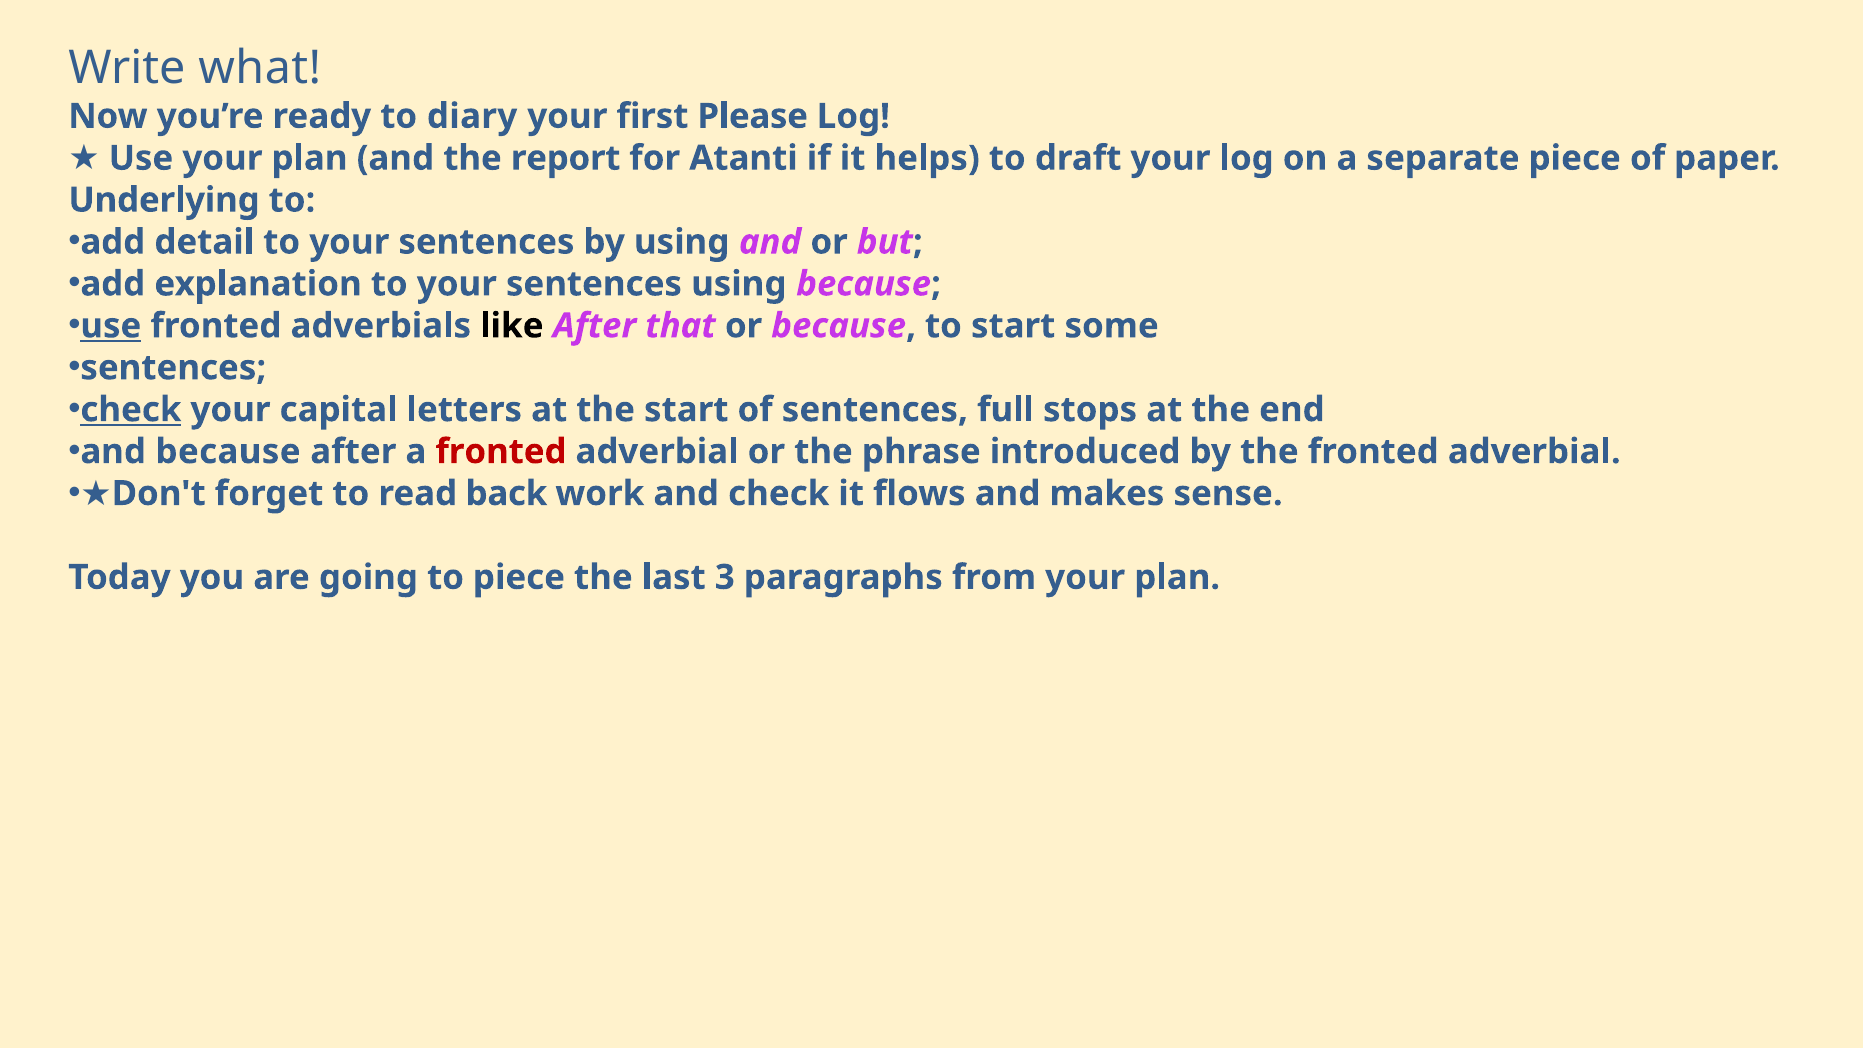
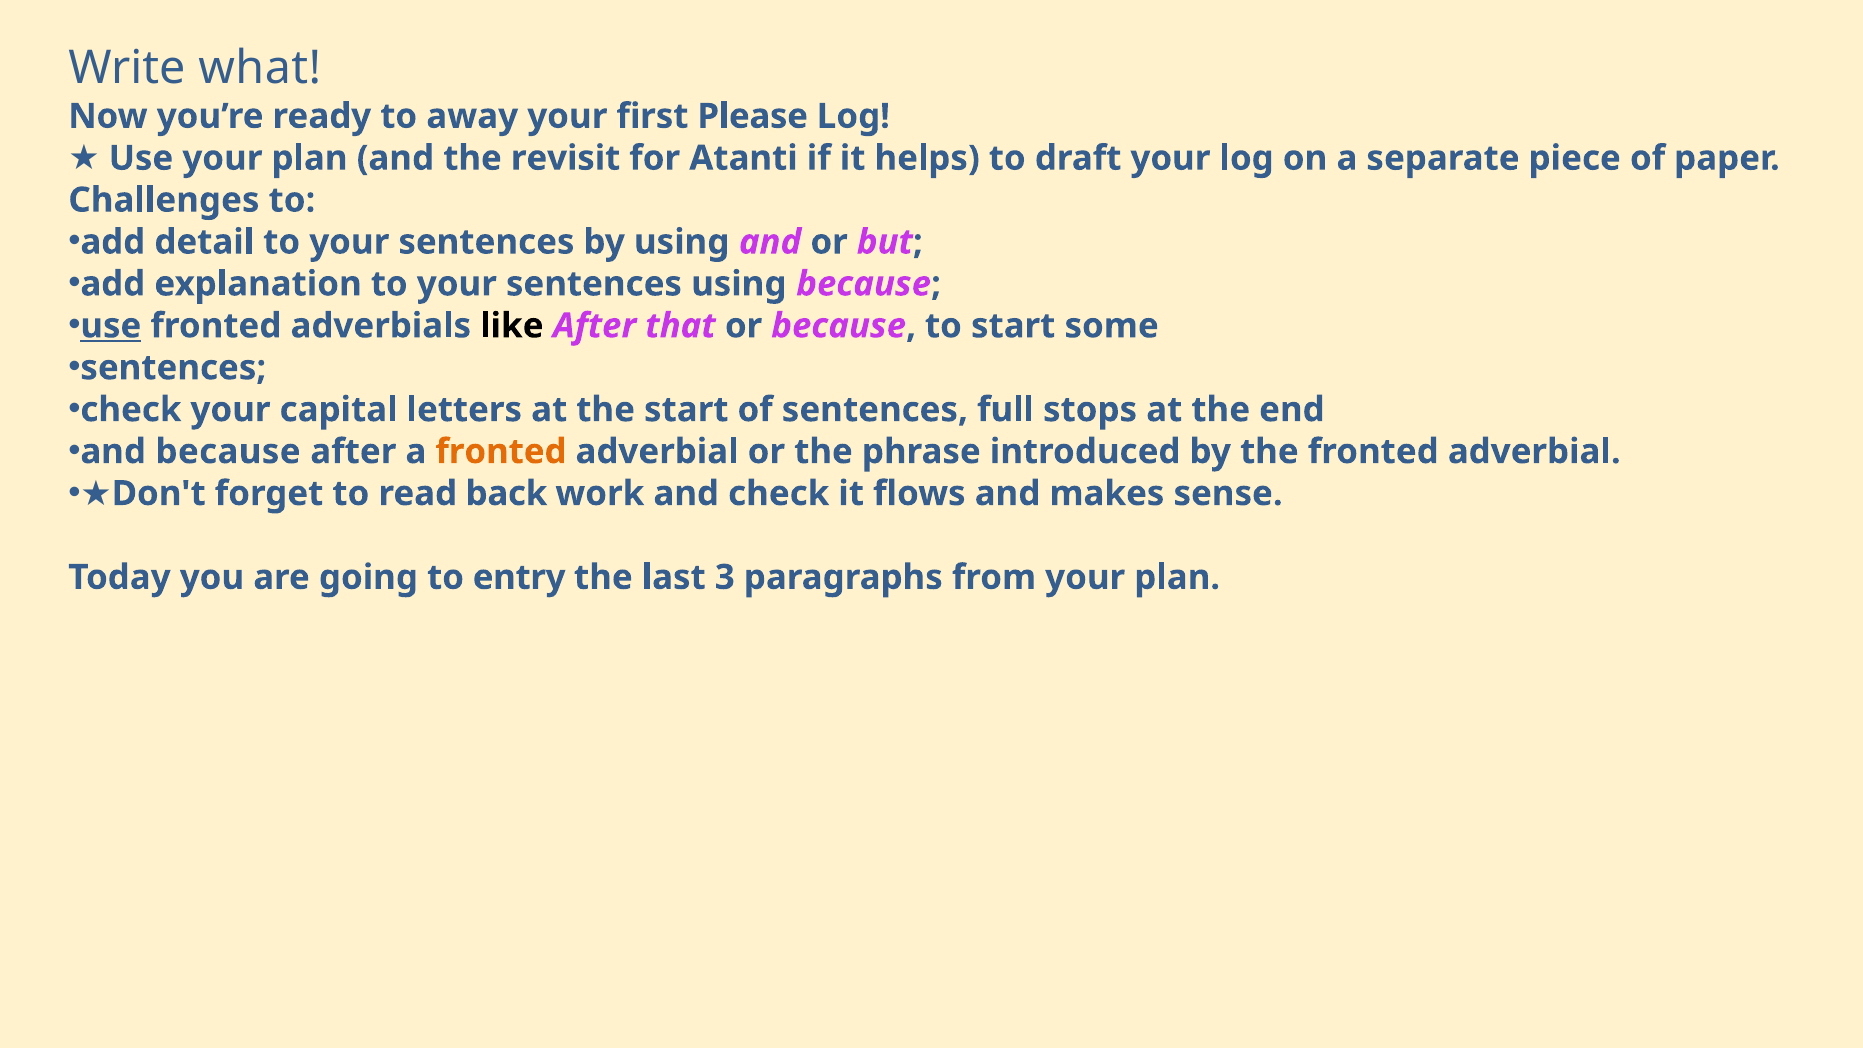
diary: diary -> away (472, 116)
report: report -> revisit (566, 158)
Underlying: Underlying -> Challenges (164, 200)
check underline: present -> none (131, 410)
fronted colour: red -> orange (501, 452)
to piece: piece -> entry (519, 577)
